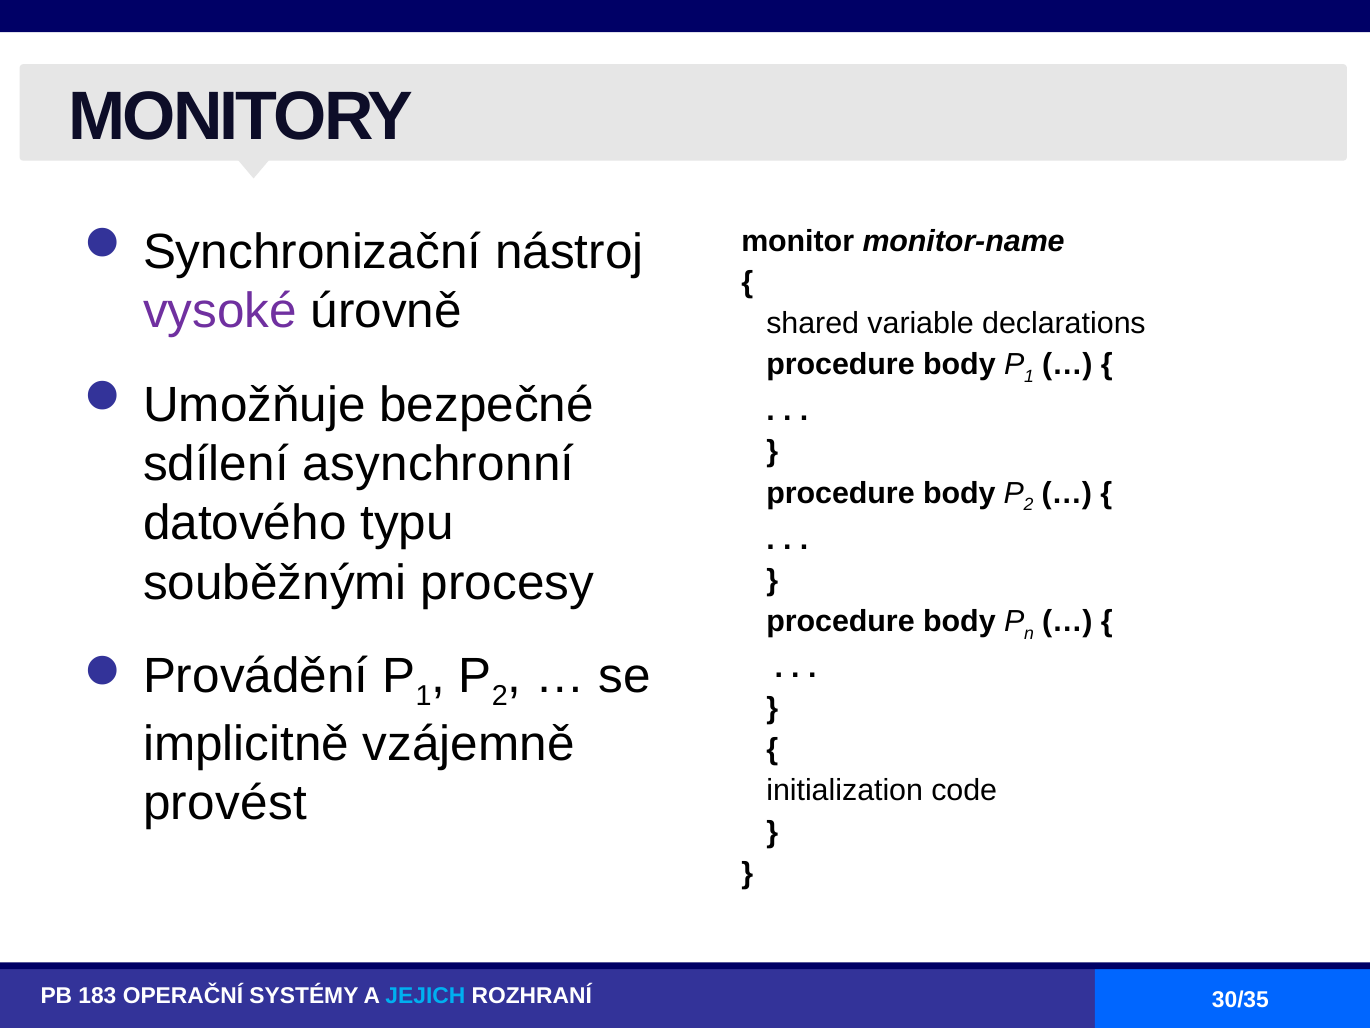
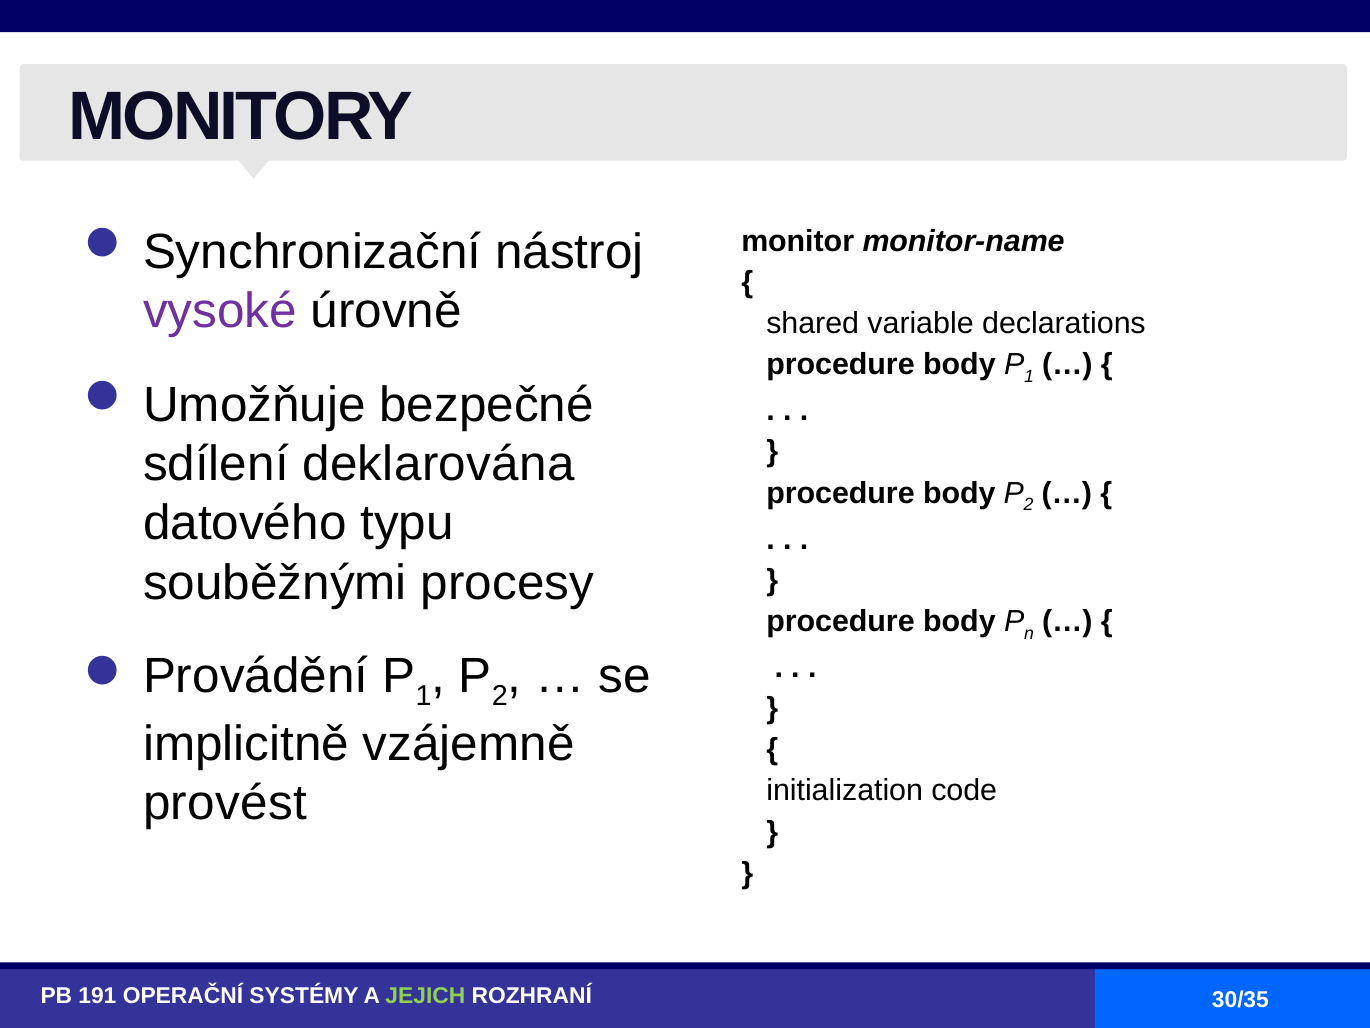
asynchronní: asynchronní -> deklarována (439, 464)
183: 183 -> 191 (97, 996)
JEJICH colour: light blue -> light green (425, 996)
